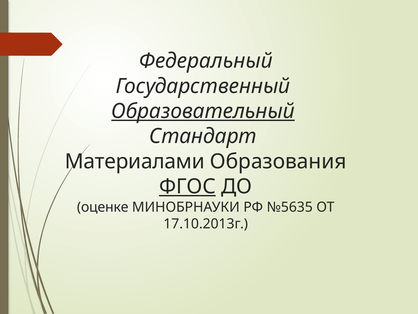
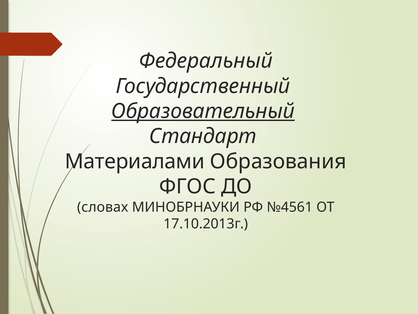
ФГОС underline: present -> none (187, 186)
оценке: оценке -> словах (103, 207)
№5635: №5635 -> №4561 (290, 207)
